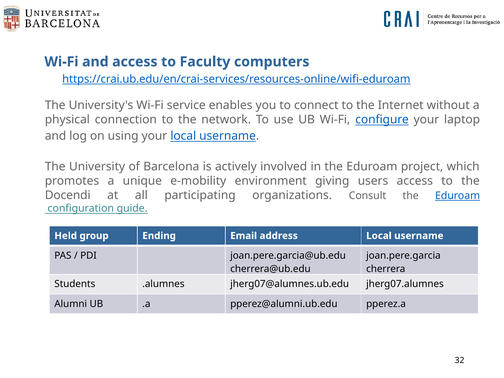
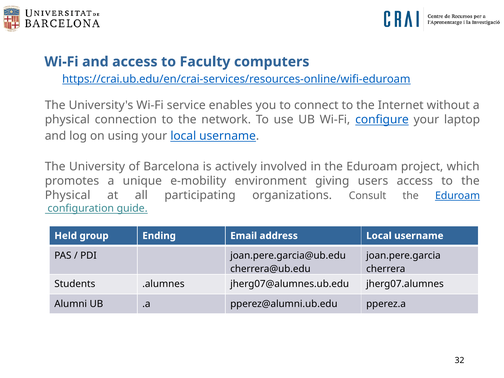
Docendi: Docendi -> Physical (68, 195)
